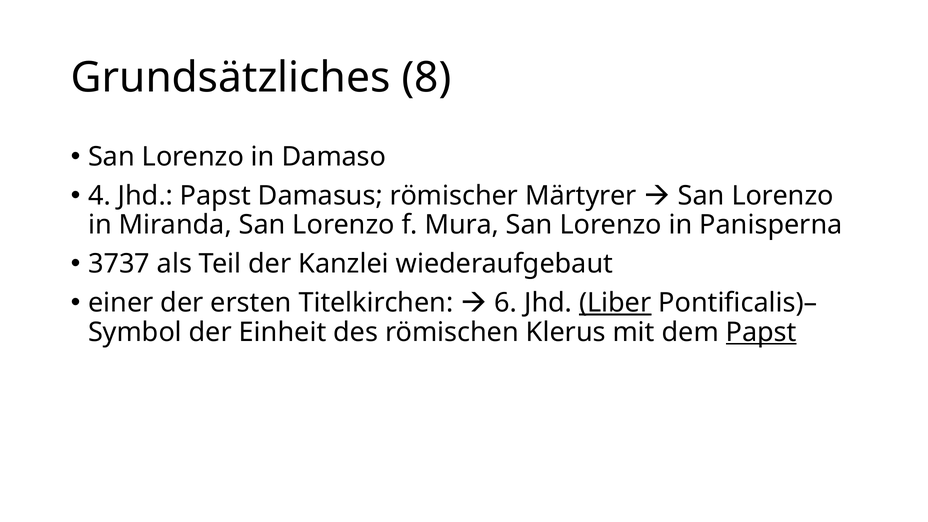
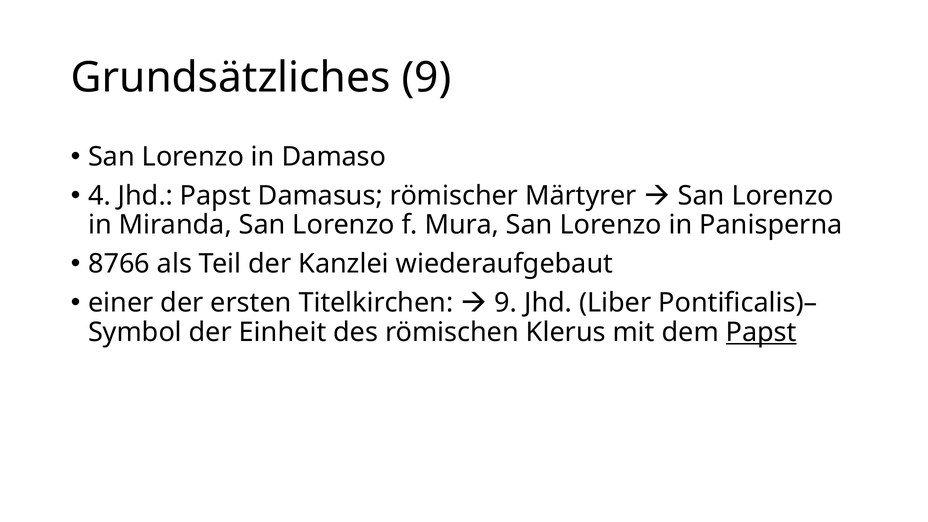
Grundsätzliches 8: 8 -> 9 (426, 78)
3737: 3737 -> 8766 (119, 264)
6: 6 -> 9 (506, 303)
Liber underline: present -> none (615, 303)
